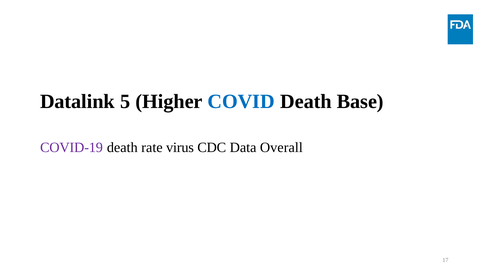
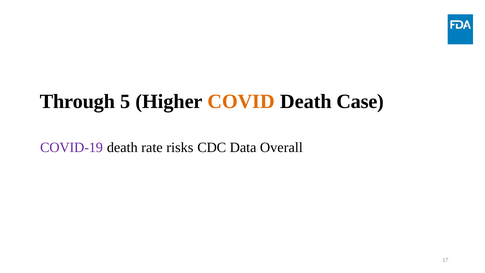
Datalink: Datalink -> Through (77, 101)
COVID colour: blue -> orange (241, 101)
Base: Base -> Case (360, 101)
virus: virus -> risks (180, 147)
